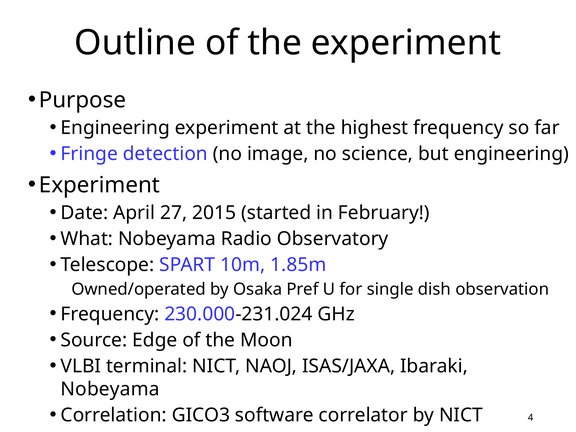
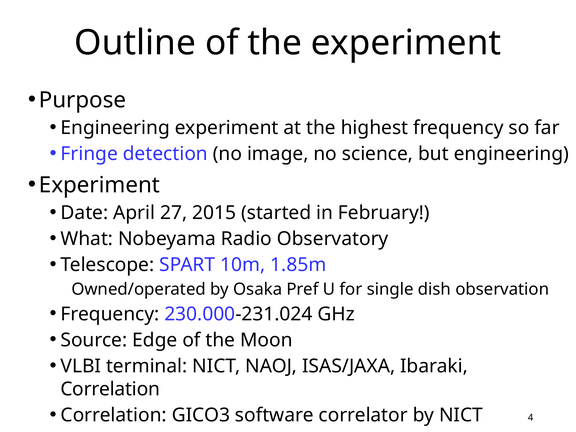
Nobeyama: Nobeyama -> Correlation (110, 389)
